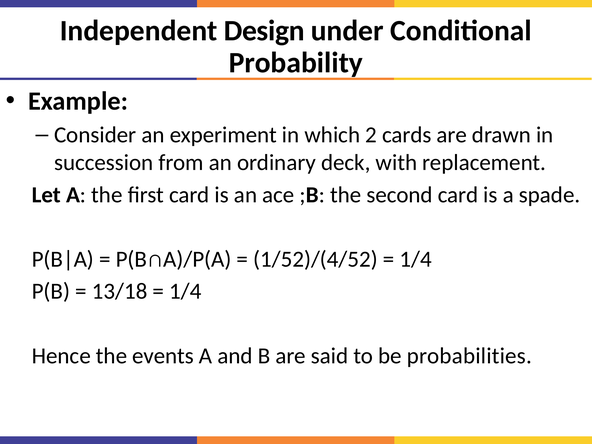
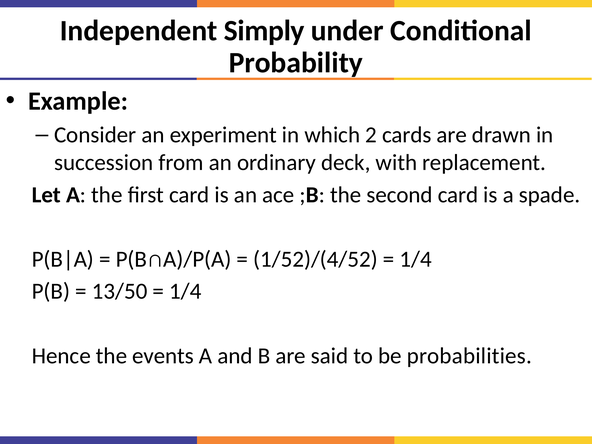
Design: Design -> Simply (264, 31)
13/18: 13/18 -> 13/50 (120, 291)
